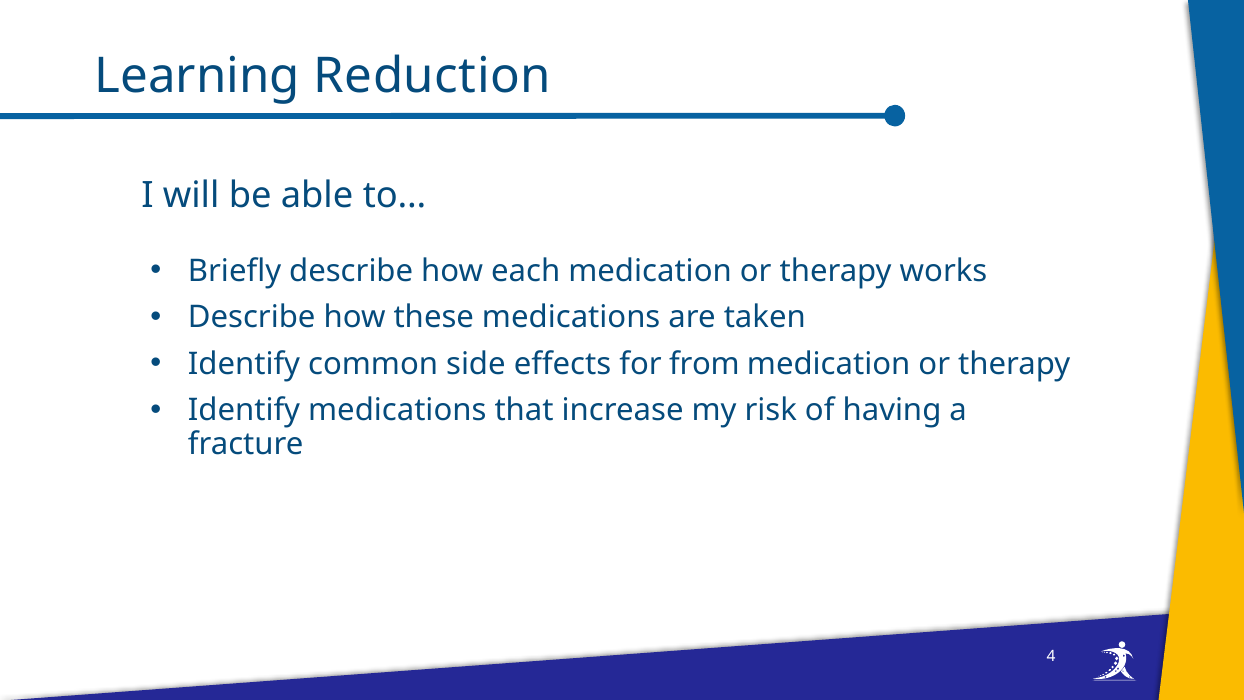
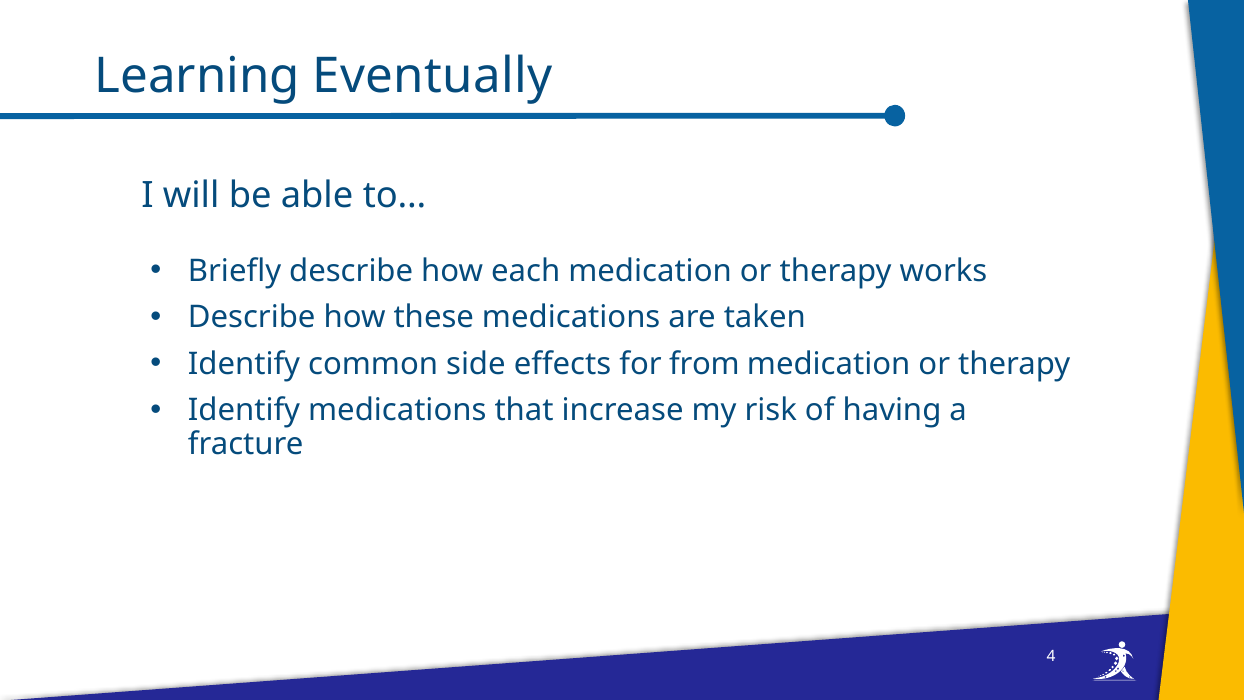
Reduction: Reduction -> Eventually (433, 76)
